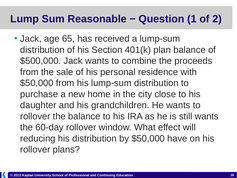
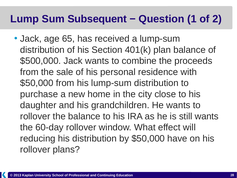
Reasonable: Reasonable -> Subsequent (97, 19)
